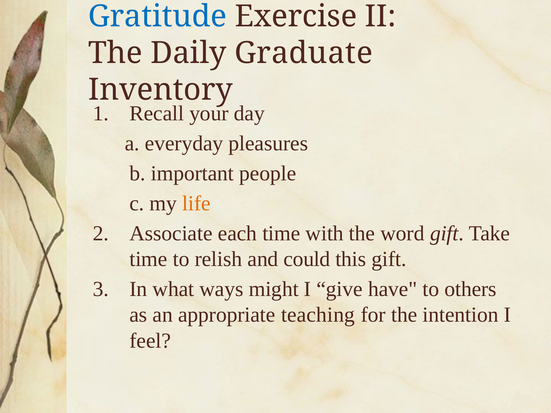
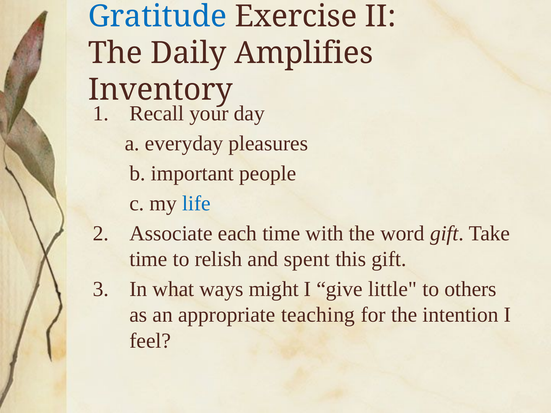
Graduate: Graduate -> Amplifies (304, 53)
life colour: orange -> blue (197, 204)
could: could -> spent (307, 259)
have: have -> little (393, 289)
